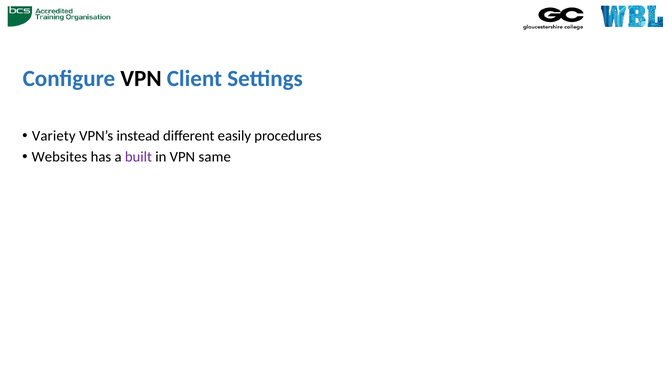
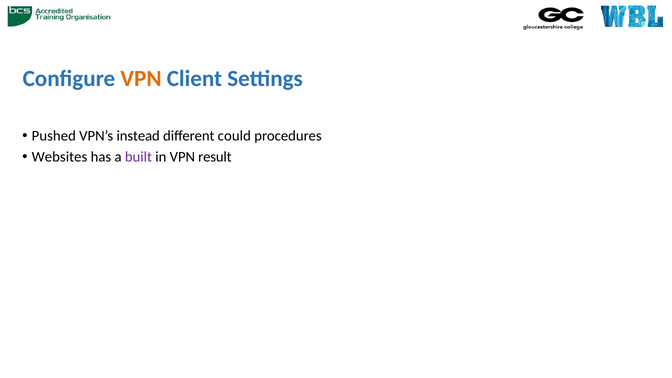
VPN colour: black -> orange (141, 79)
Variety: Variety -> Pushed (54, 136)
easily: easily -> could (234, 136)
same: same -> result (215, 157)
